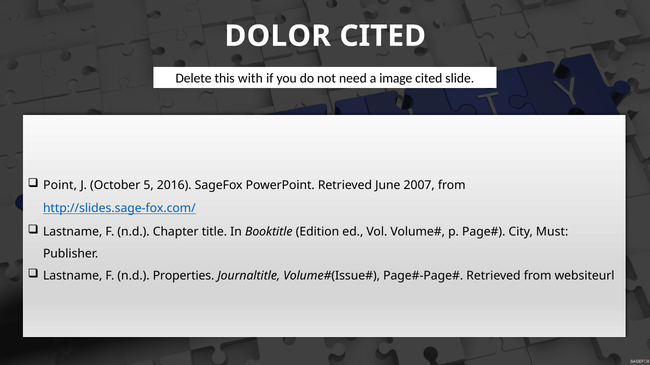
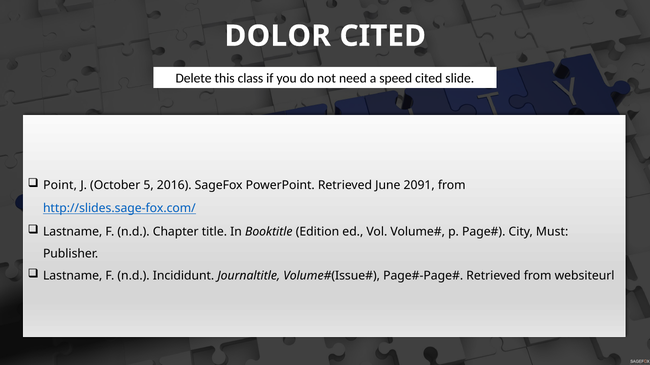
with: with -> class (250, 79)
image: image -> speed (396, 79)
2007: 2007 -> 2091 (419, 186)
Properties: Properties -> Incididunt (183, 276)
